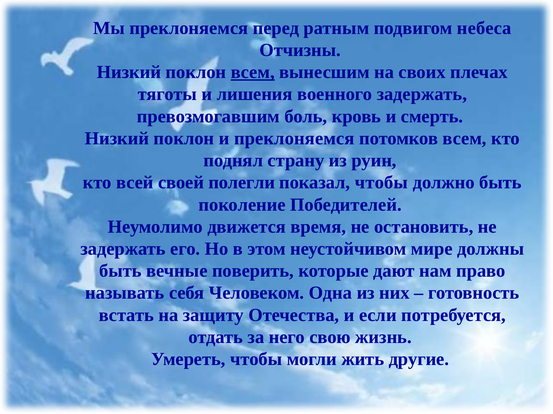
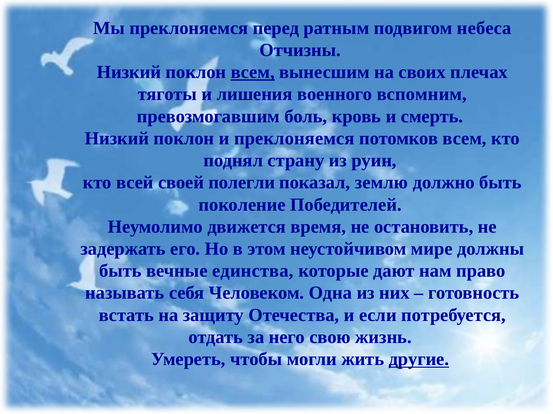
военного задержать: задержать -> вспомним (422, 94)
показал чтобы: чтобы -> землю (381, 183)
поверить: поверить -> единства (253, 271)
другие underline: none -> present (419, 360)
